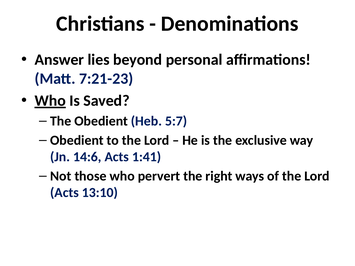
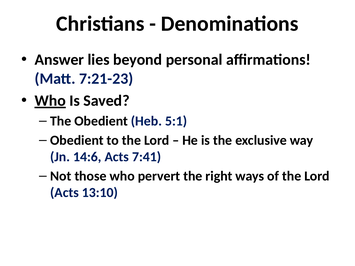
5:7: 5:7 -> 5:1 (176, 121)
1:41: 1:41 -> 7:41 (147, 157)
